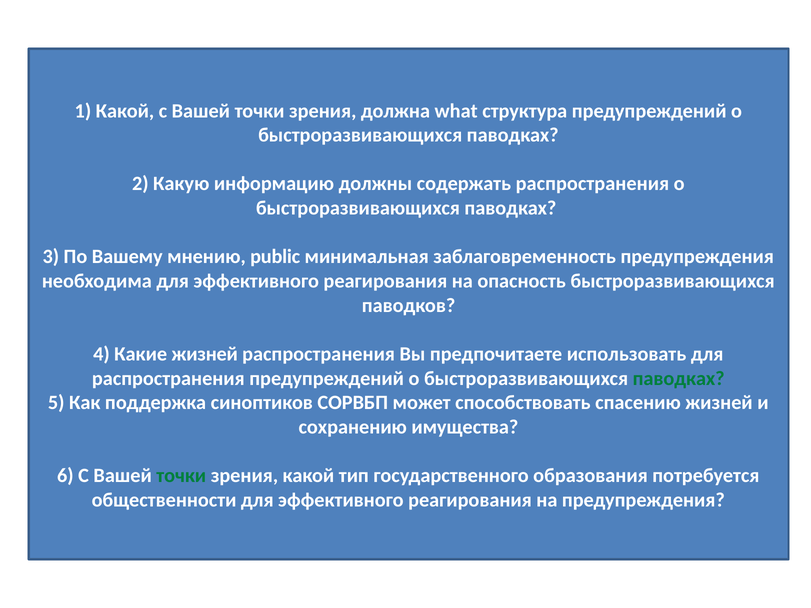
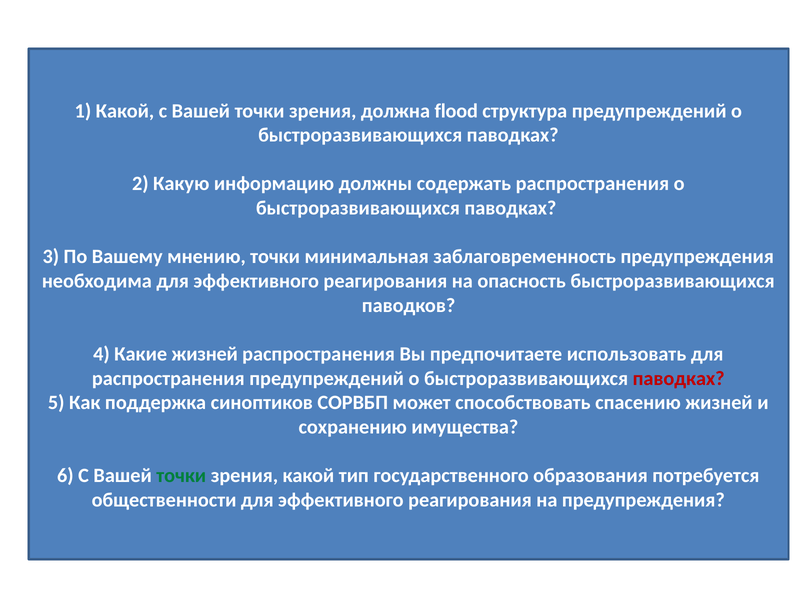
должна what: what -> flood (456, 111)
мнению public: public -> точки (275, 257)
паводках colour: green -> red (679, 379)
